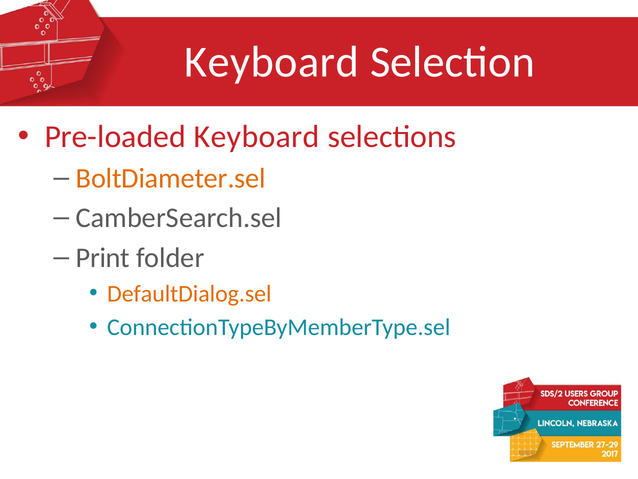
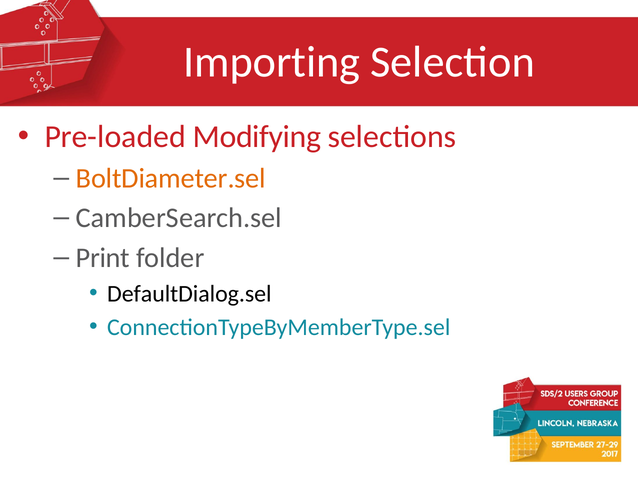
Keyboard: Keyboard -> Importing (272, 62)
Pre-loaded Keyboard: Keyboard -> Modifying (257, 137)
DefaultDialog.sel colour: orange -> black (189, 293)
